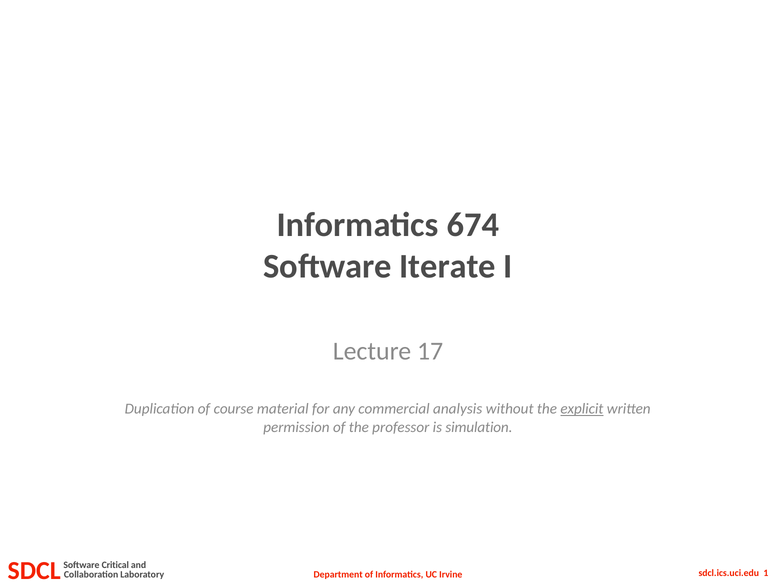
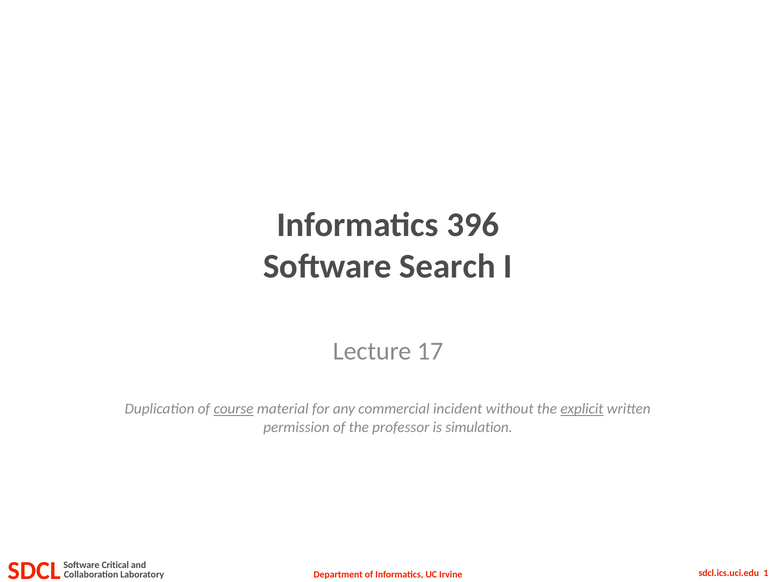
674: 674 -> 396 (473, 225)
Iterate: Iterate -> Search (447, 266)
course underline: none -> present (234, 409)
analysis: analysis -> incident (458, 409)
